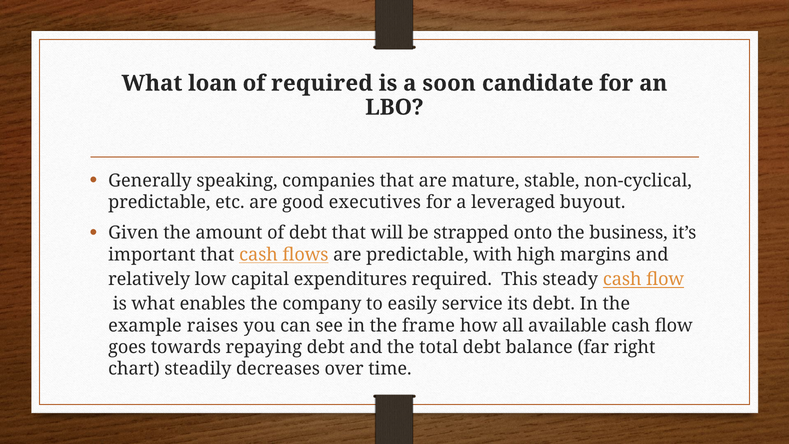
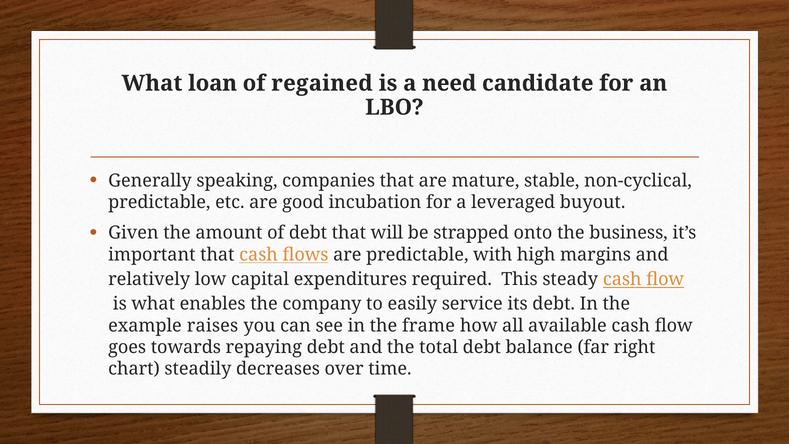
of required: required -> regained (322, 83)
soon: soon -> need (449, 83)
executives: executives -> incubation (375, 202)
